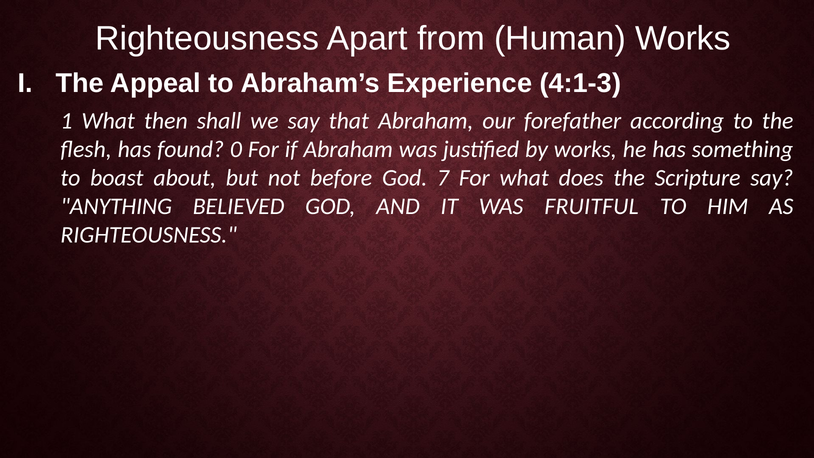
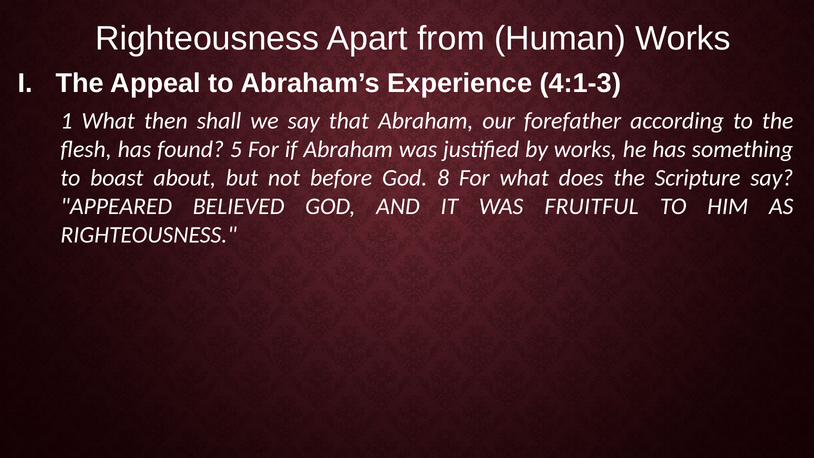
0: 0 -> 5 (236, 149)
7: 7 -> 8 (443, 178)
ANYTHING: ANYTHING -> APPEARED (116, 206)
